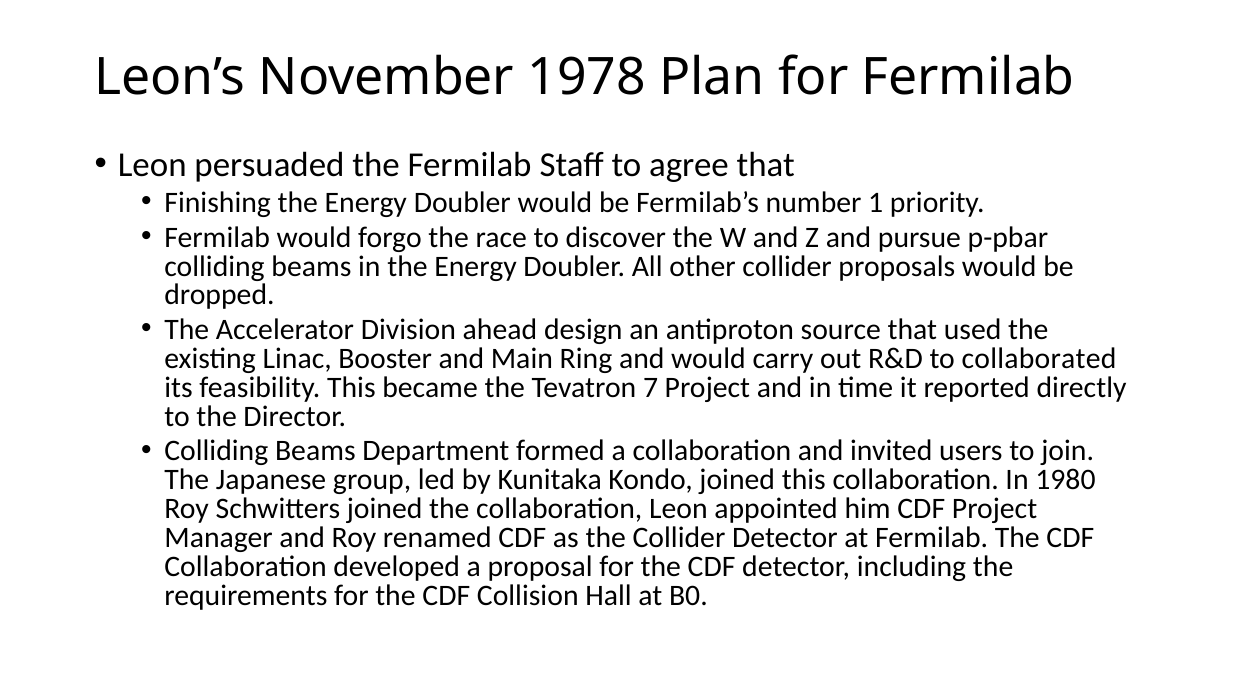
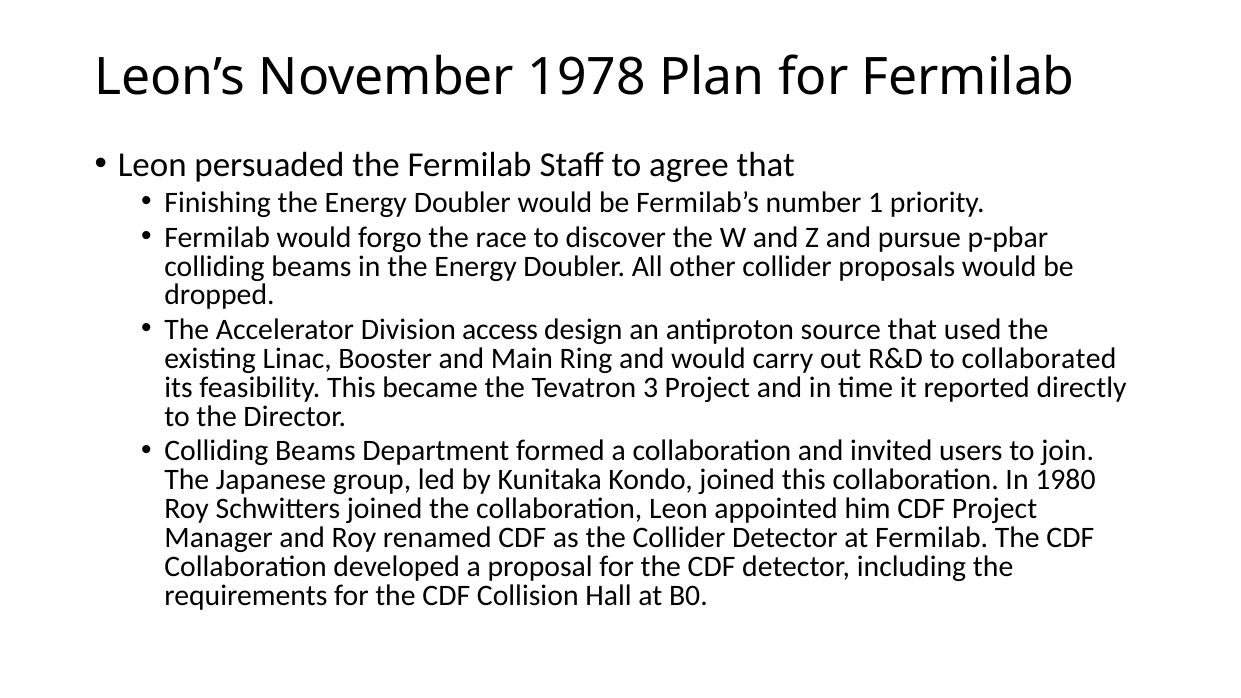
ahead: ahead -> access (500, 330)
7: 7 -> 3 (651, 388)
